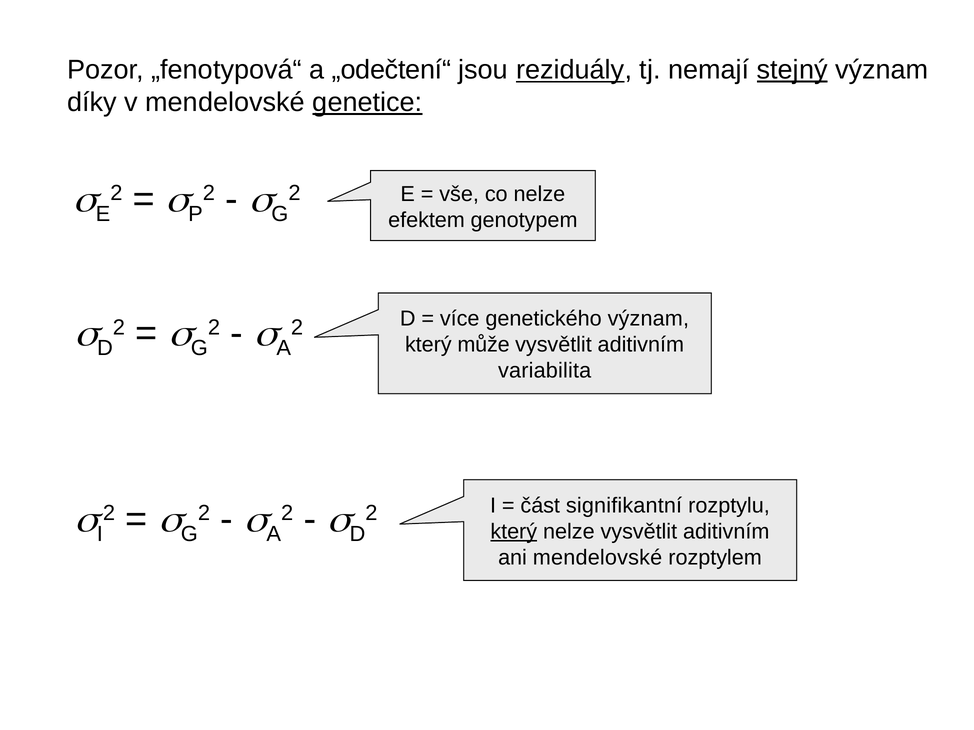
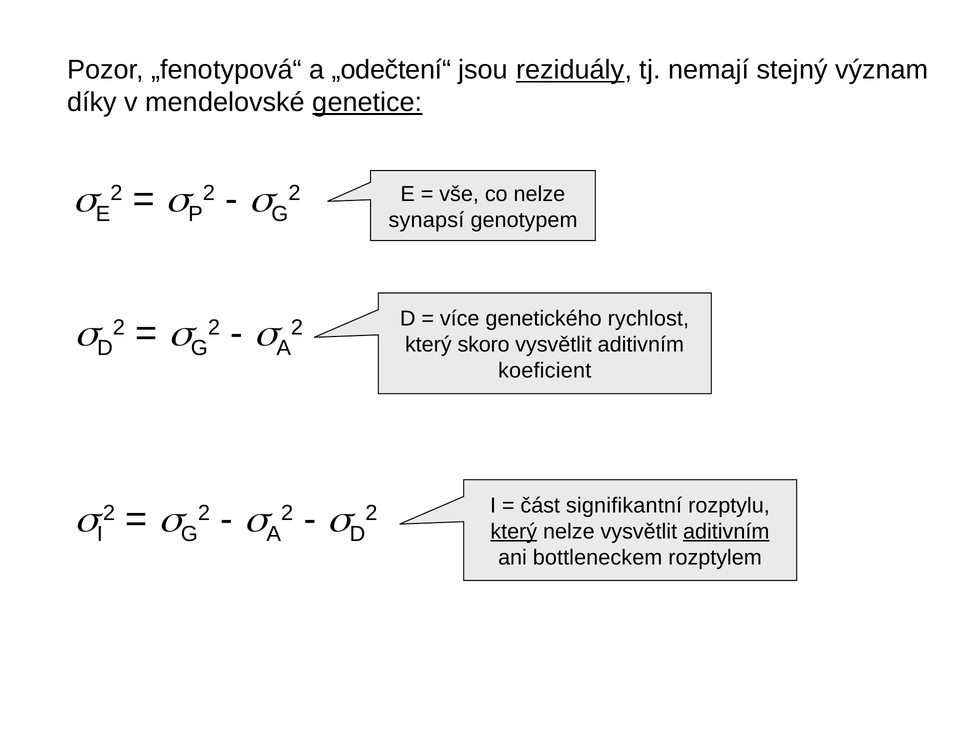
stejný underline: present -> none (792, 70)
efektem: efektem -> synapsí (426, 220)
genetického význam: význam -> rychlost (648, 319)
může: může -> skoro (484, 345)
variabilita: variabilita -> koeficient (545, 371)
aditivním underline: none -> present (726, 532)
ani mendelovské: mendelovské -> bottleneckem (598, 558)
